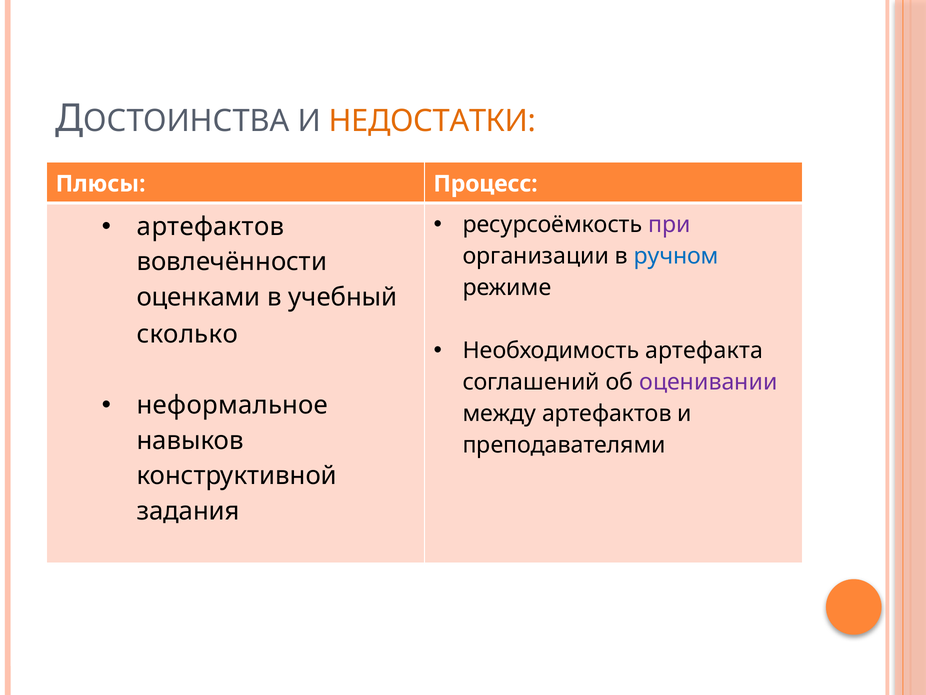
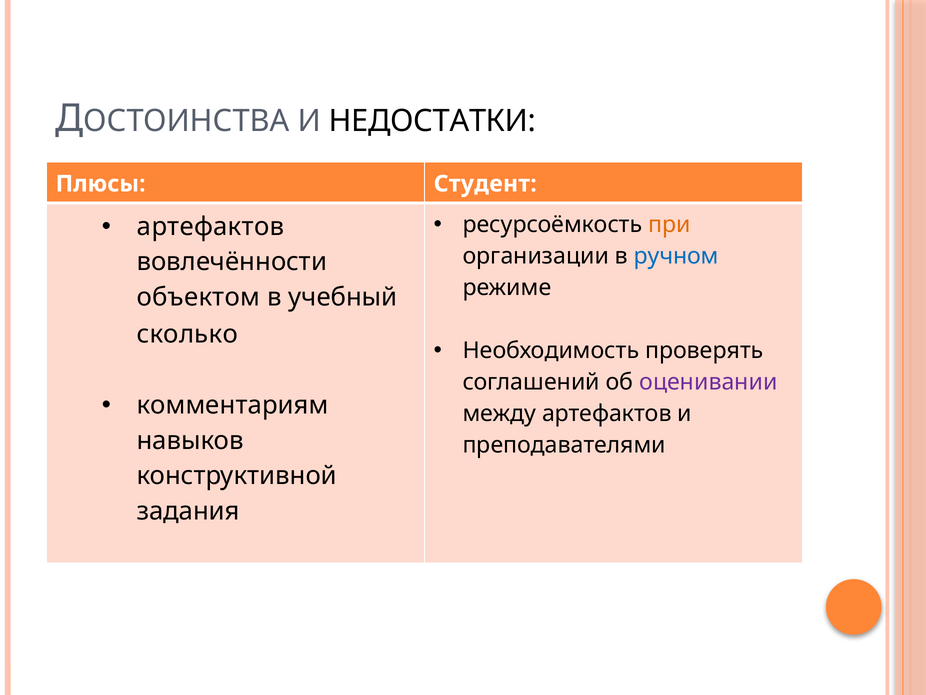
НЕДОСТАТКИ colour: orange -> black (432, 121)
Процесс: Процесс -> Студент (485, 184)
при colour: purple -> orange (669, 225)
оценками: оценками -> объектом (198, 297)
артефакта: артефакта -> проверять (704, 351)
неформальное: неформальное -> комментариям (233, 405)
